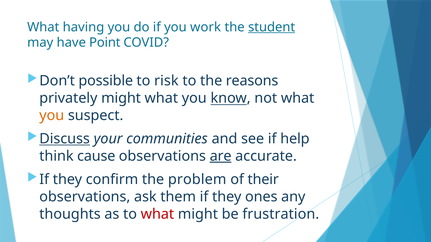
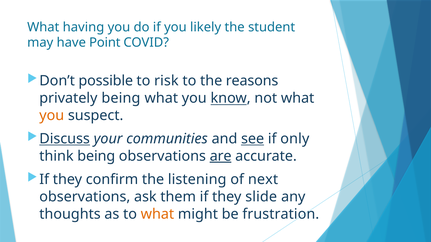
work: work -> likely (206, 27)
student underline: present -> none (272, 27)
privately might: might -> being (121, 98)
see underline: none -> present (253, 139)
help: help -> only (295, 139)
think cause: cause -> being (96, 156)
problem: problem -> listening (197, 180)
their: their -> next (263, 180)
ones: ones -> slide (261, 197)
what colour: red -> orange (157, 214)
